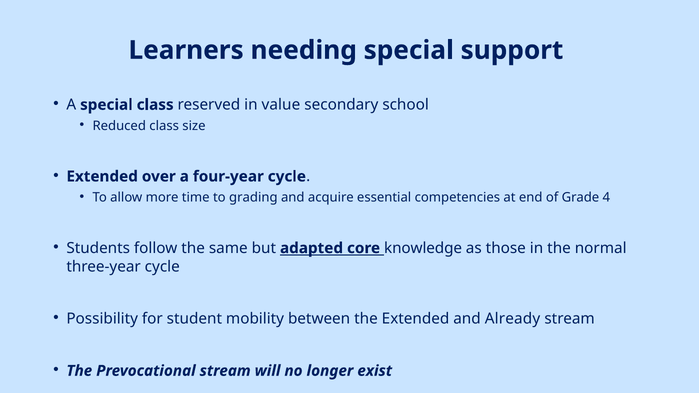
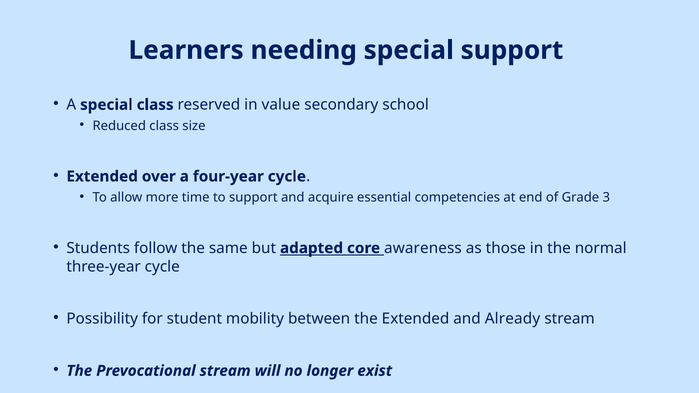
to grading: grading -> support (253, 197)
4: 4 -> 3 (606, 197)
knowledge: knowledge -> awareness (423, 248)
